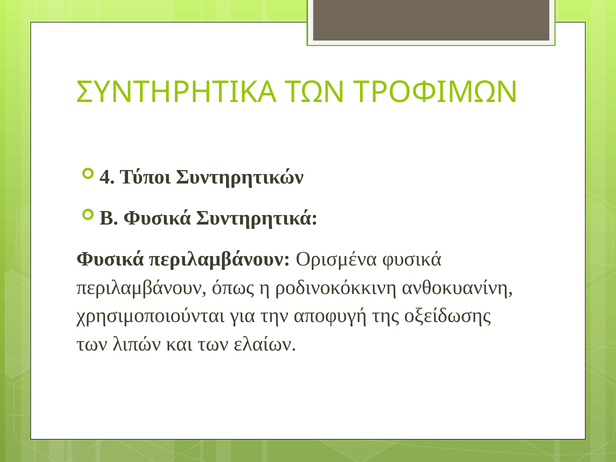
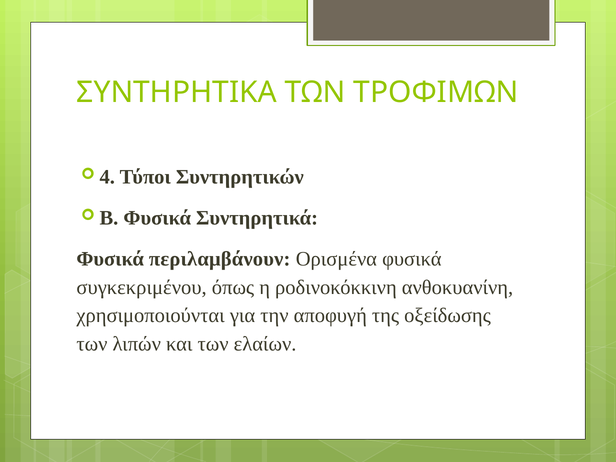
περιλαμβάνουν: περιλαμβάνουν -> συγκεκριμένου (142, 287)
